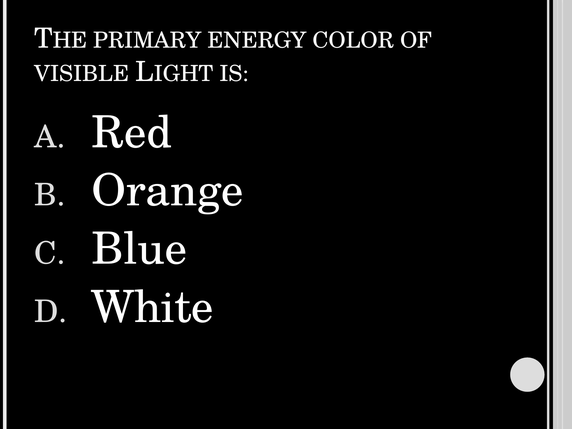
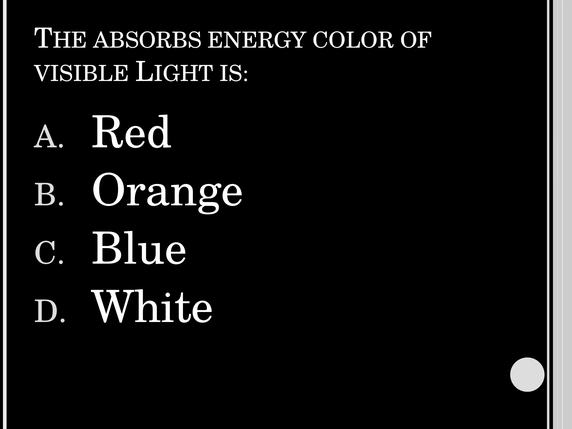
PRIMARY: PRIMARY -> ABSORBS (148, 40)
